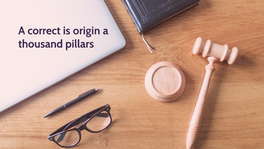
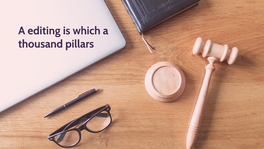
correct: correct -> editing (44, 31)
origin: origin -> which (87, 31)
